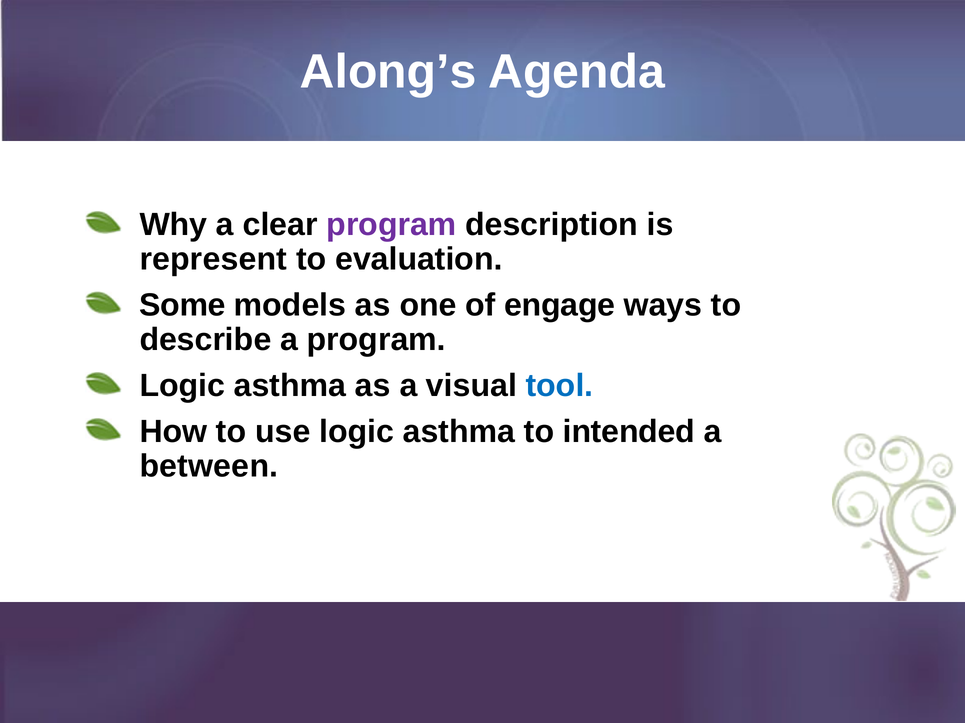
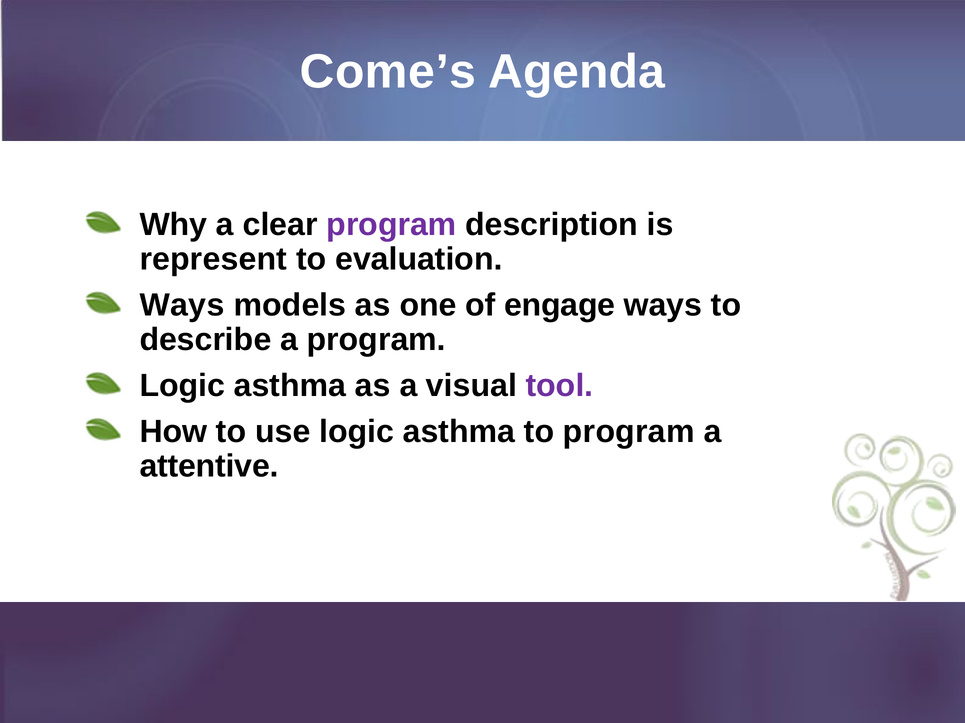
Along’s: Along’s -> Come’s (388, 72)
Some: Some -> Ways (182, 305)
tool colour: blue -> purple (559, 386)
to intended: intended -> program (629, 432)
between: between -> attentive (209, 466)
